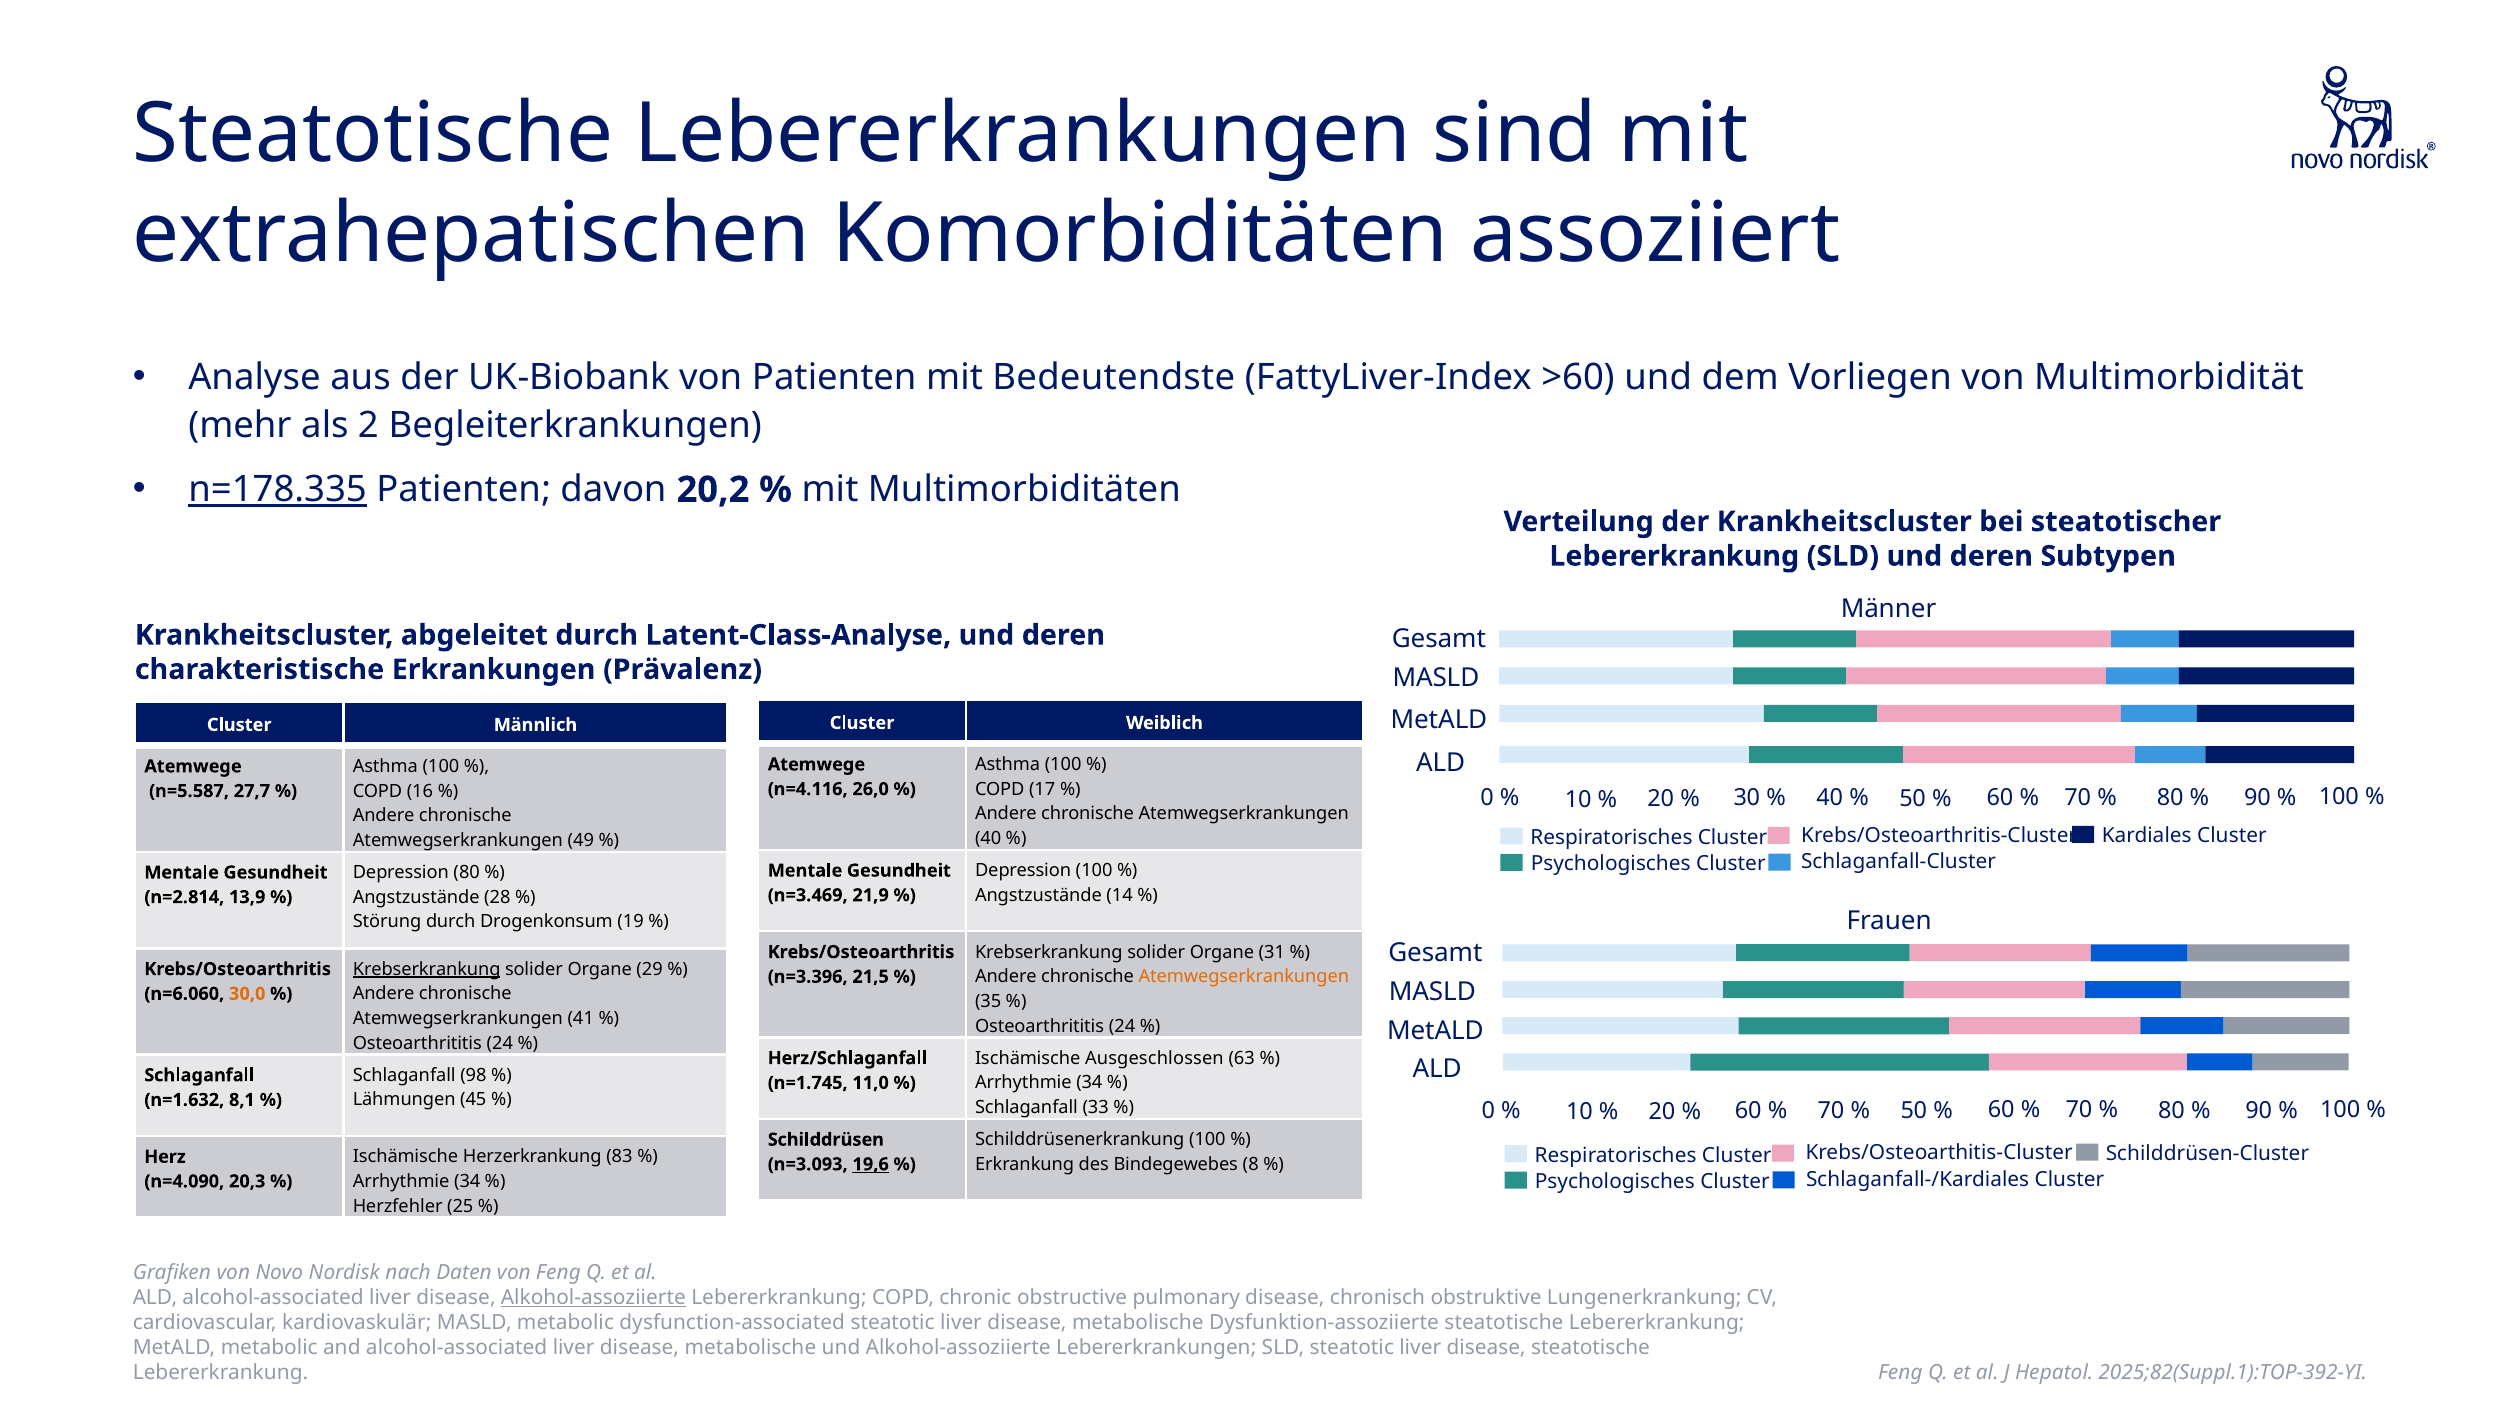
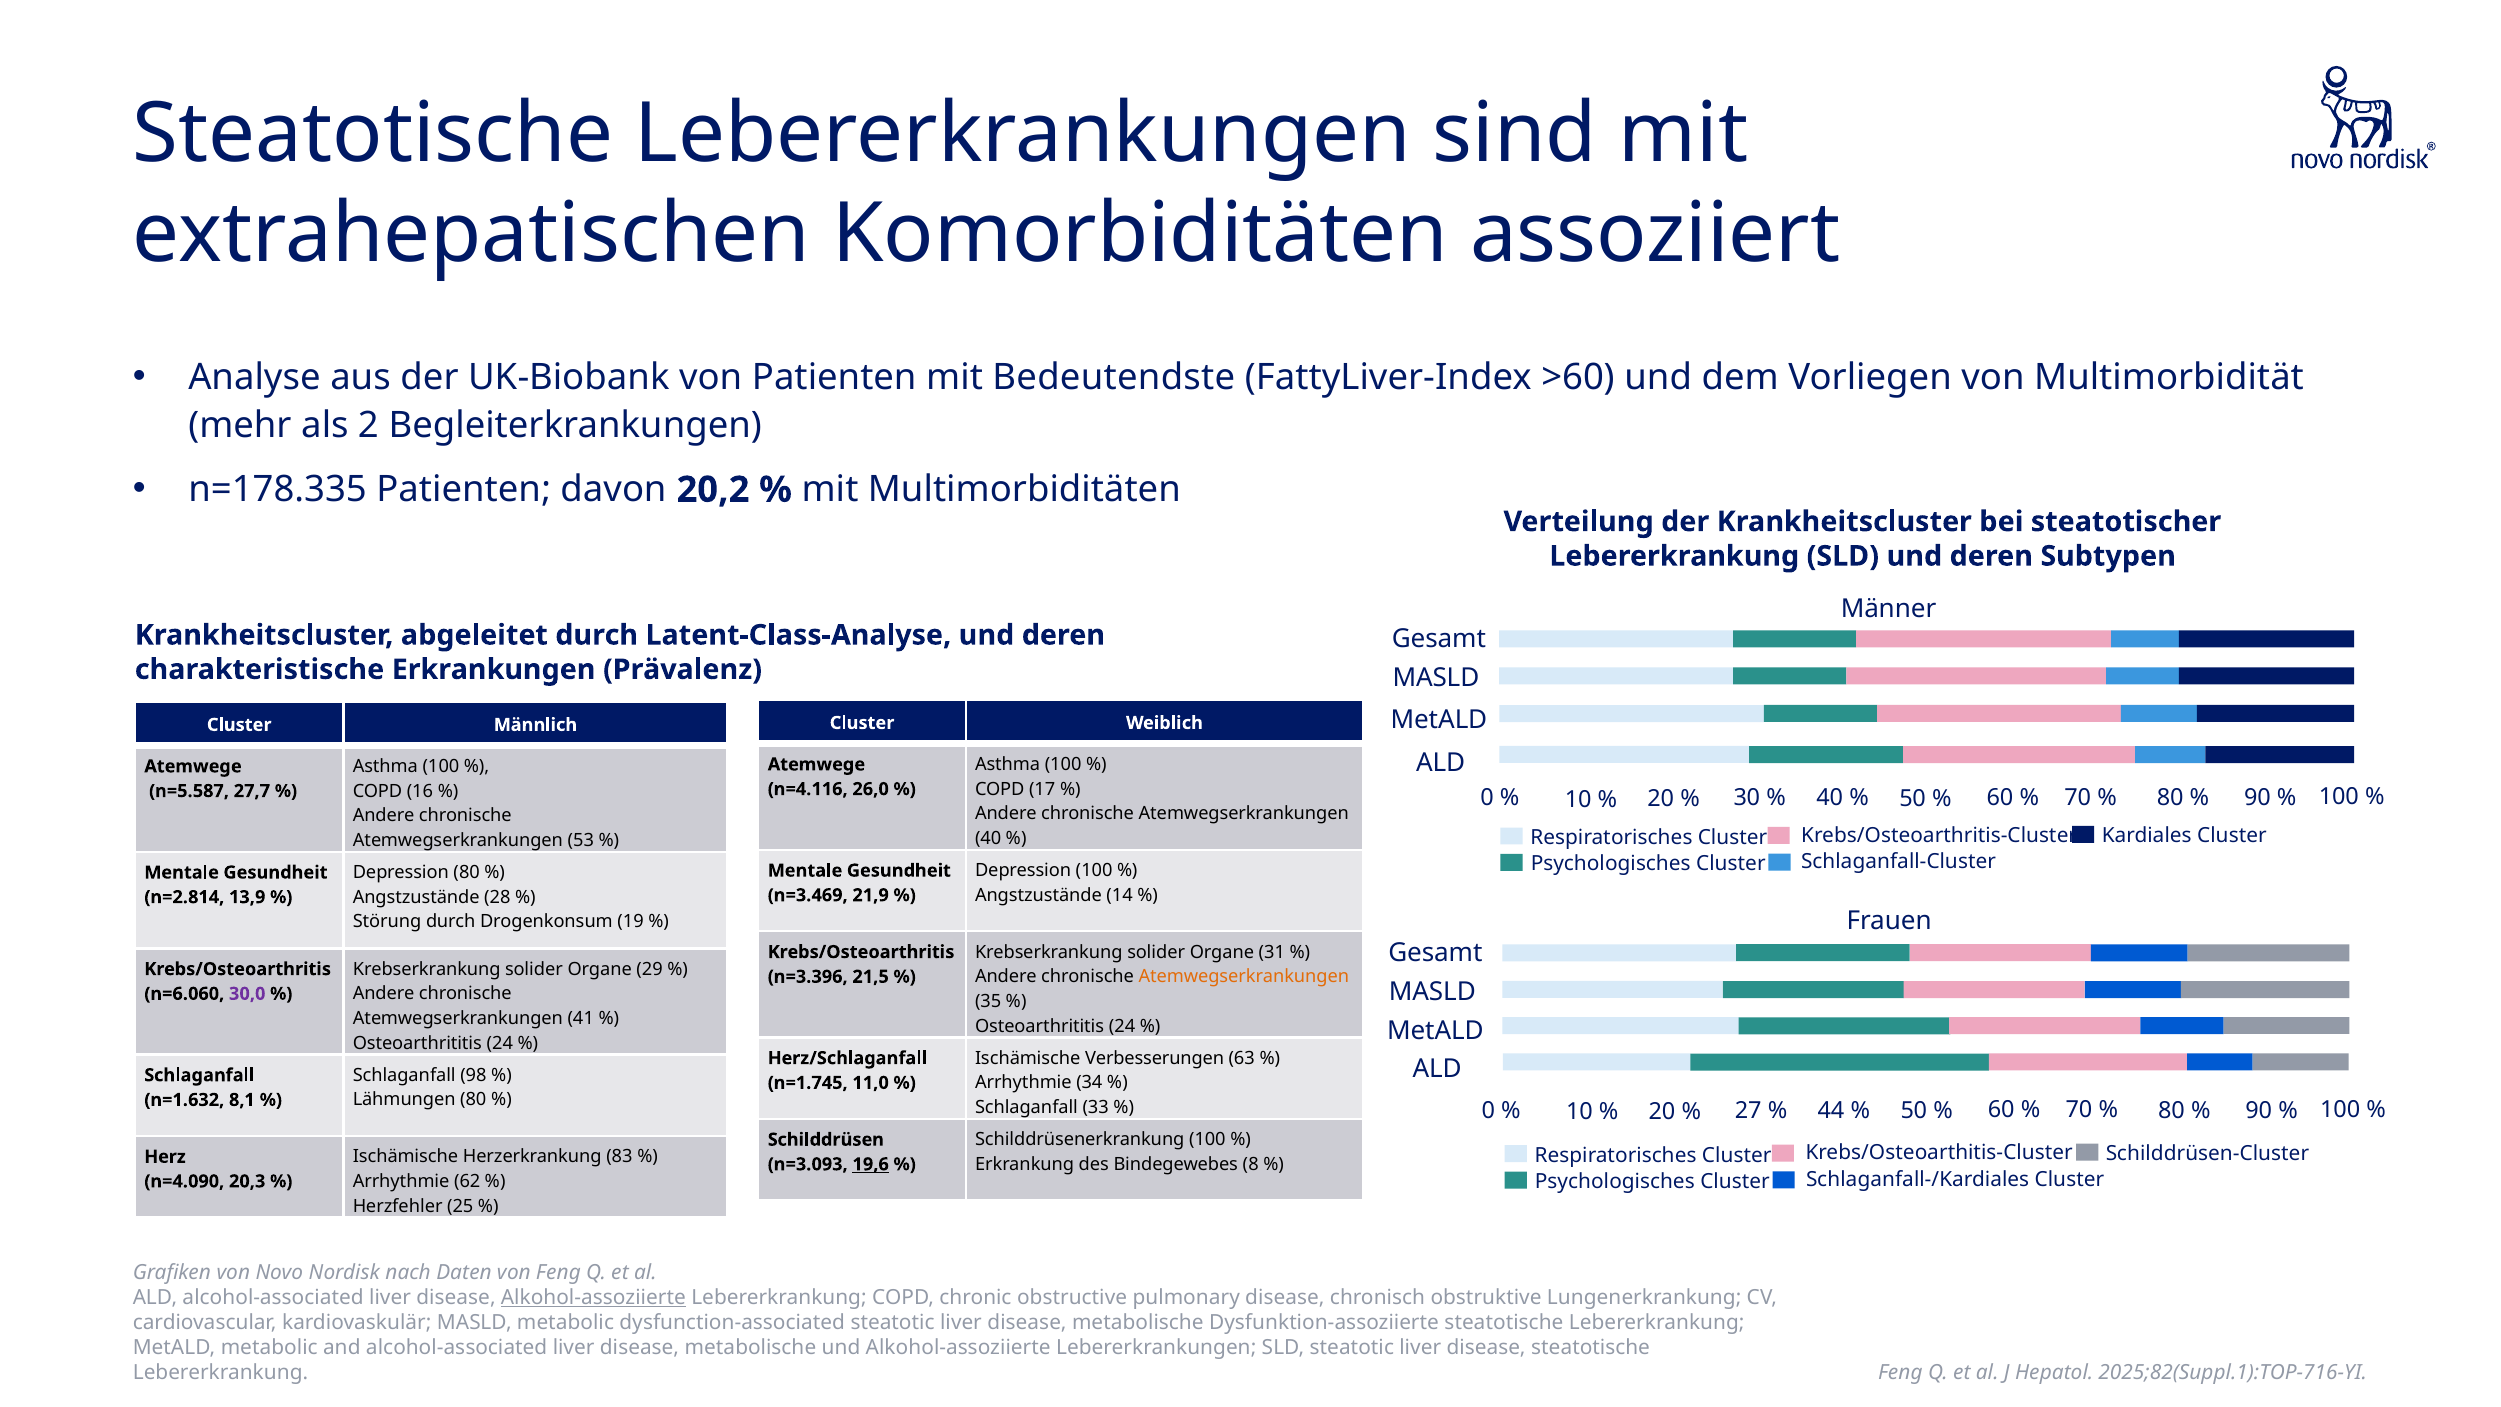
n=178.335 underline: present -> none (278, 490)
49: 49 -> 53 (581, 840)
Krebserkrankung underline: present -> none (427, 969)
30,0 colour: orange -> purple (247, 994)
Ausgeschlossen: Ausgeschlossen -> Verbesserungen (1155, 1058)
Lähmungen 45: 45 -> 80 (473, 1100)
60: 60 -> 27 (1748, 1110)
70: 70 -> 44 (1831, 1110)
34: 34 -> 62 (467, 1181)
2025;82(Suppl.1):TOP-392-YI: 2025;82(Suppl.1):TOP-392-YI -> 2025;82(Suppl.1):TOP-716-YI (2233, 1373)
